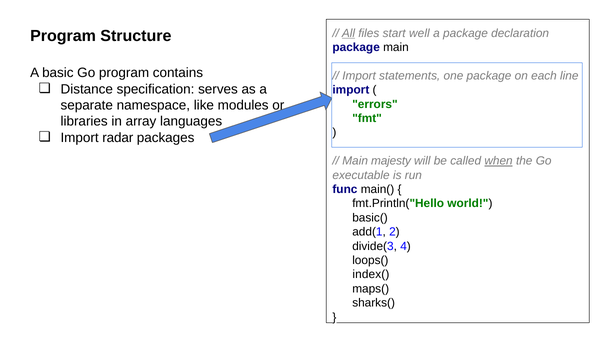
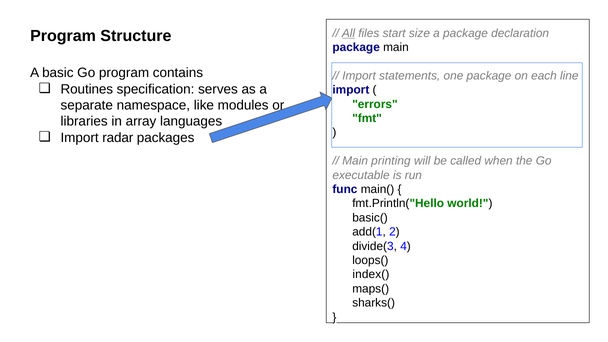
well: well -> size (419, 33)
Distance: Distance -> Routines (87, 89)
majesty: majesty -> printing (391, 161)
when underline: present -> none (499, 161)
